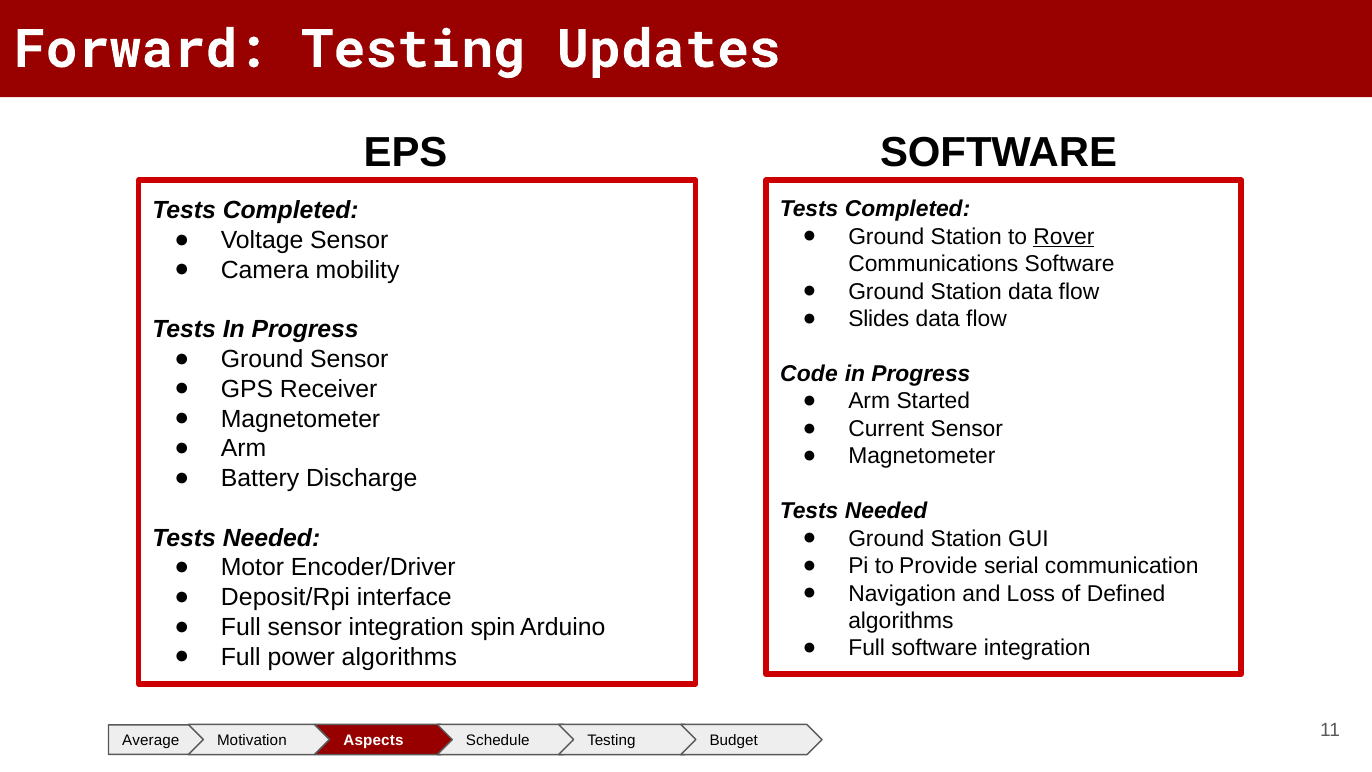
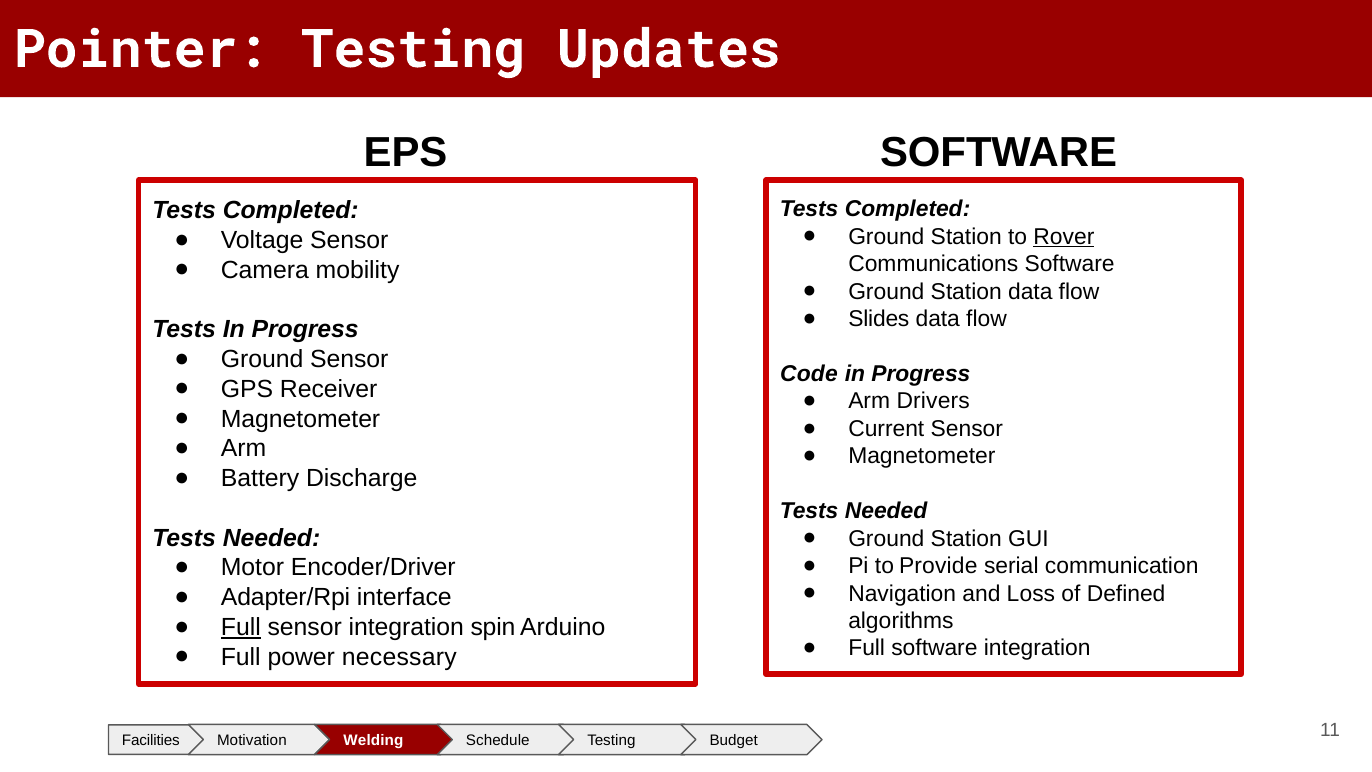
Forward: Forward -> Pointer (142, 49)
Started: Started -> Drivers (933, 401)
Deposit/Rpi: Deposit/Rpi -> Adapter/Rpi (286, 597)
Full underline: none -> present (241, 627)
power algorithms: algorithms -> necessary (399, 657)
Average: Average -> Facilities (151, 740)
Aspects: Aspects -> Welding (373, 740)
